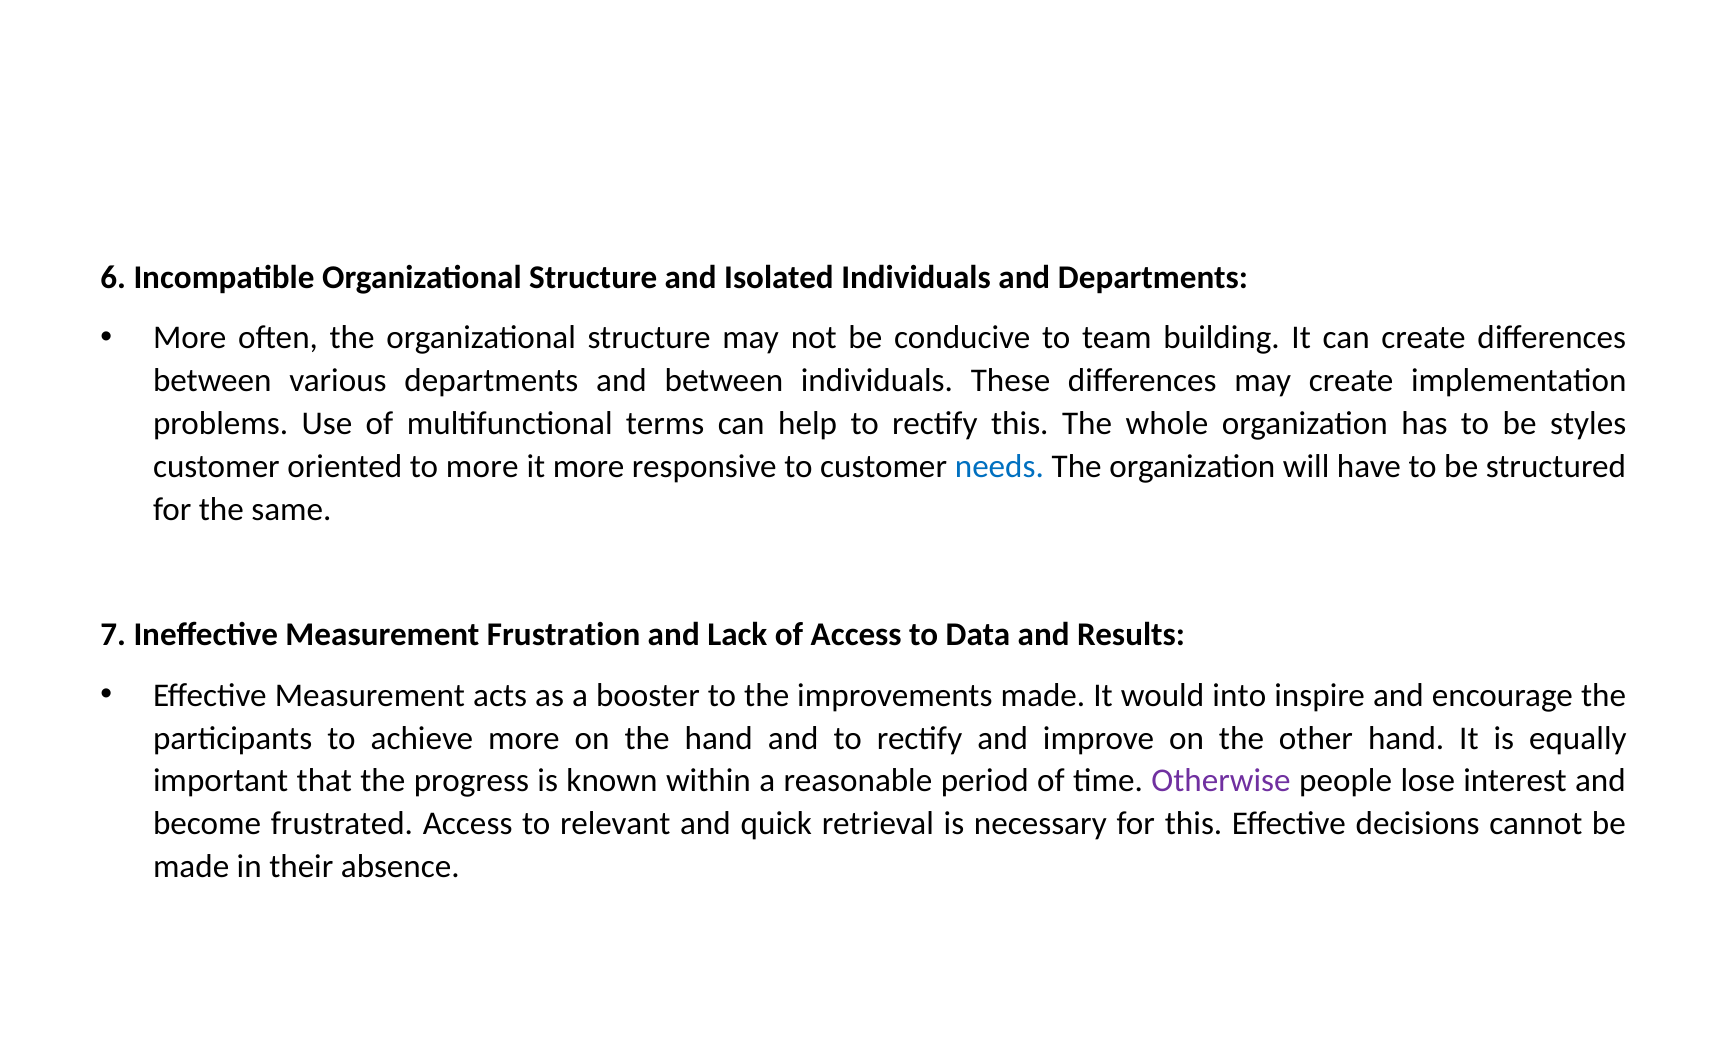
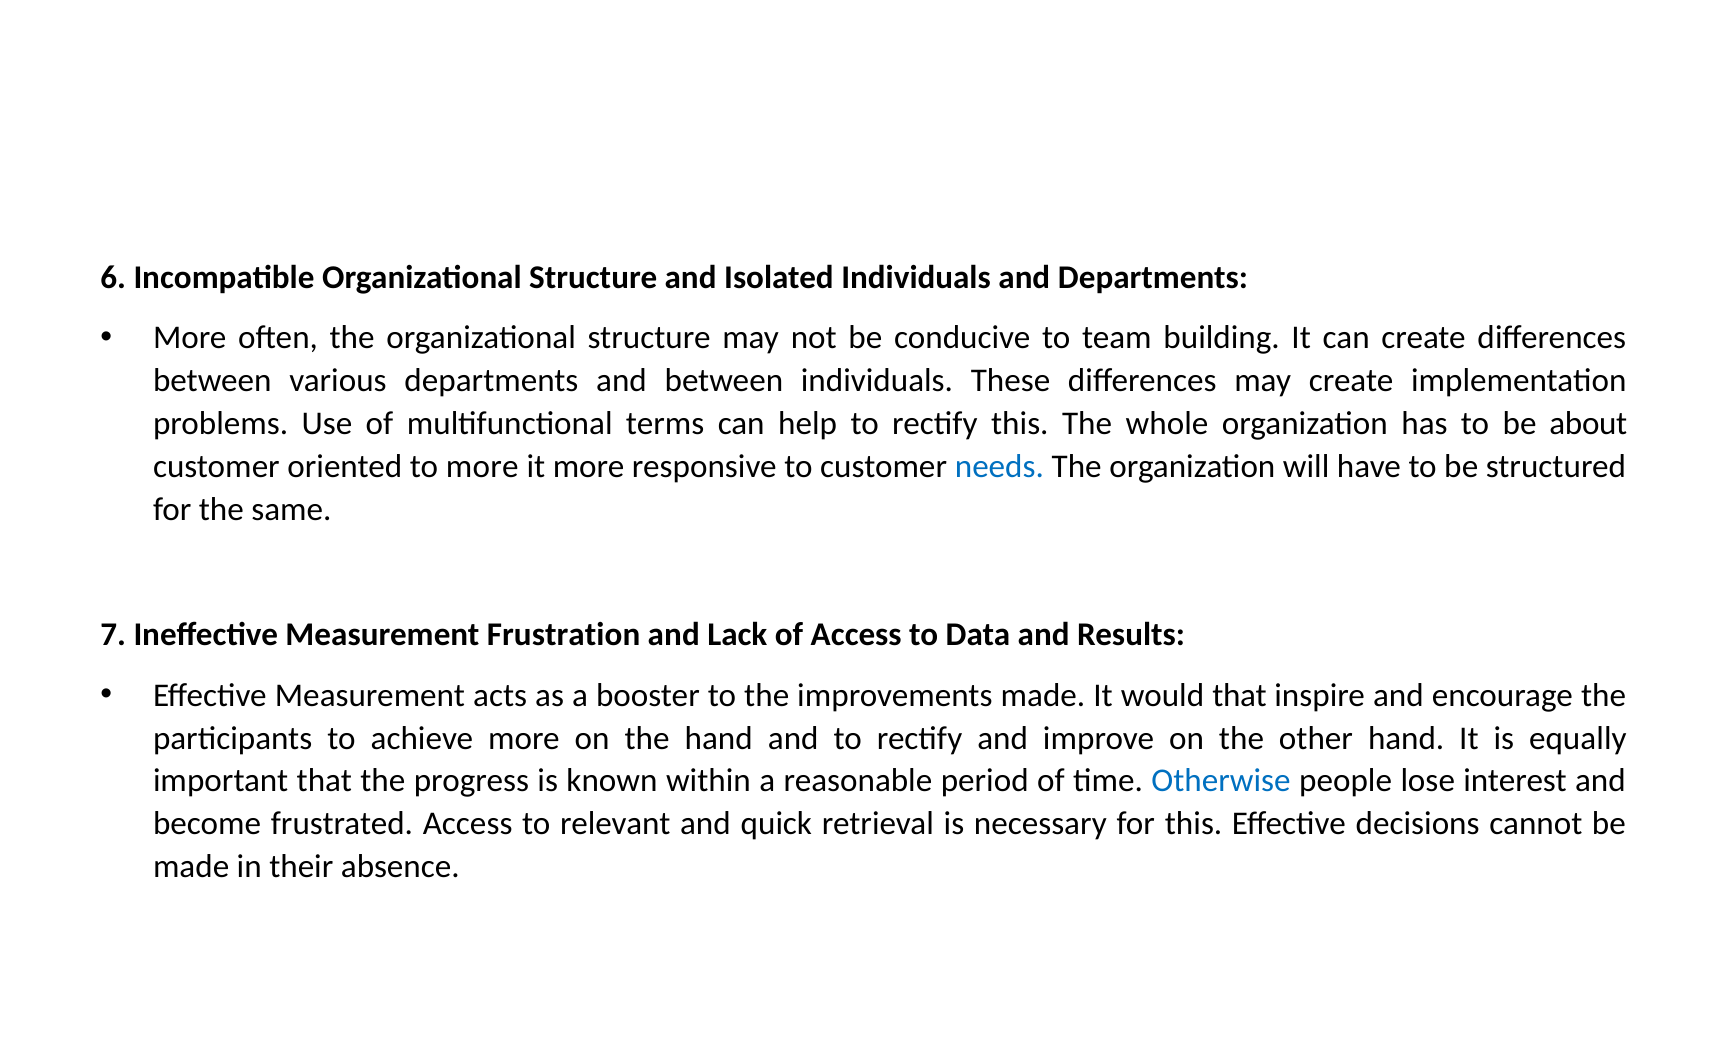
styles: styles -> about (1588, 424)
would into: into -> that (1240, 696)
Otherwise colour: purple -> blue (1221, 781)
